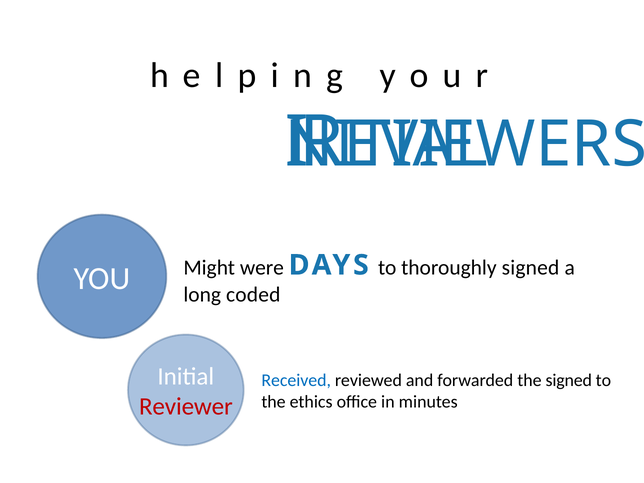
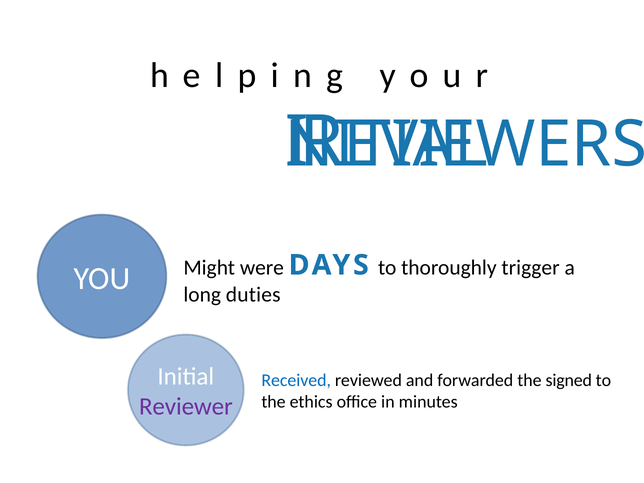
thoroughly signed: signed -> trigger (531, 267)
coded: coded -> duties (253, 295)
Reviewer colour: red -> purple (186, 407)
